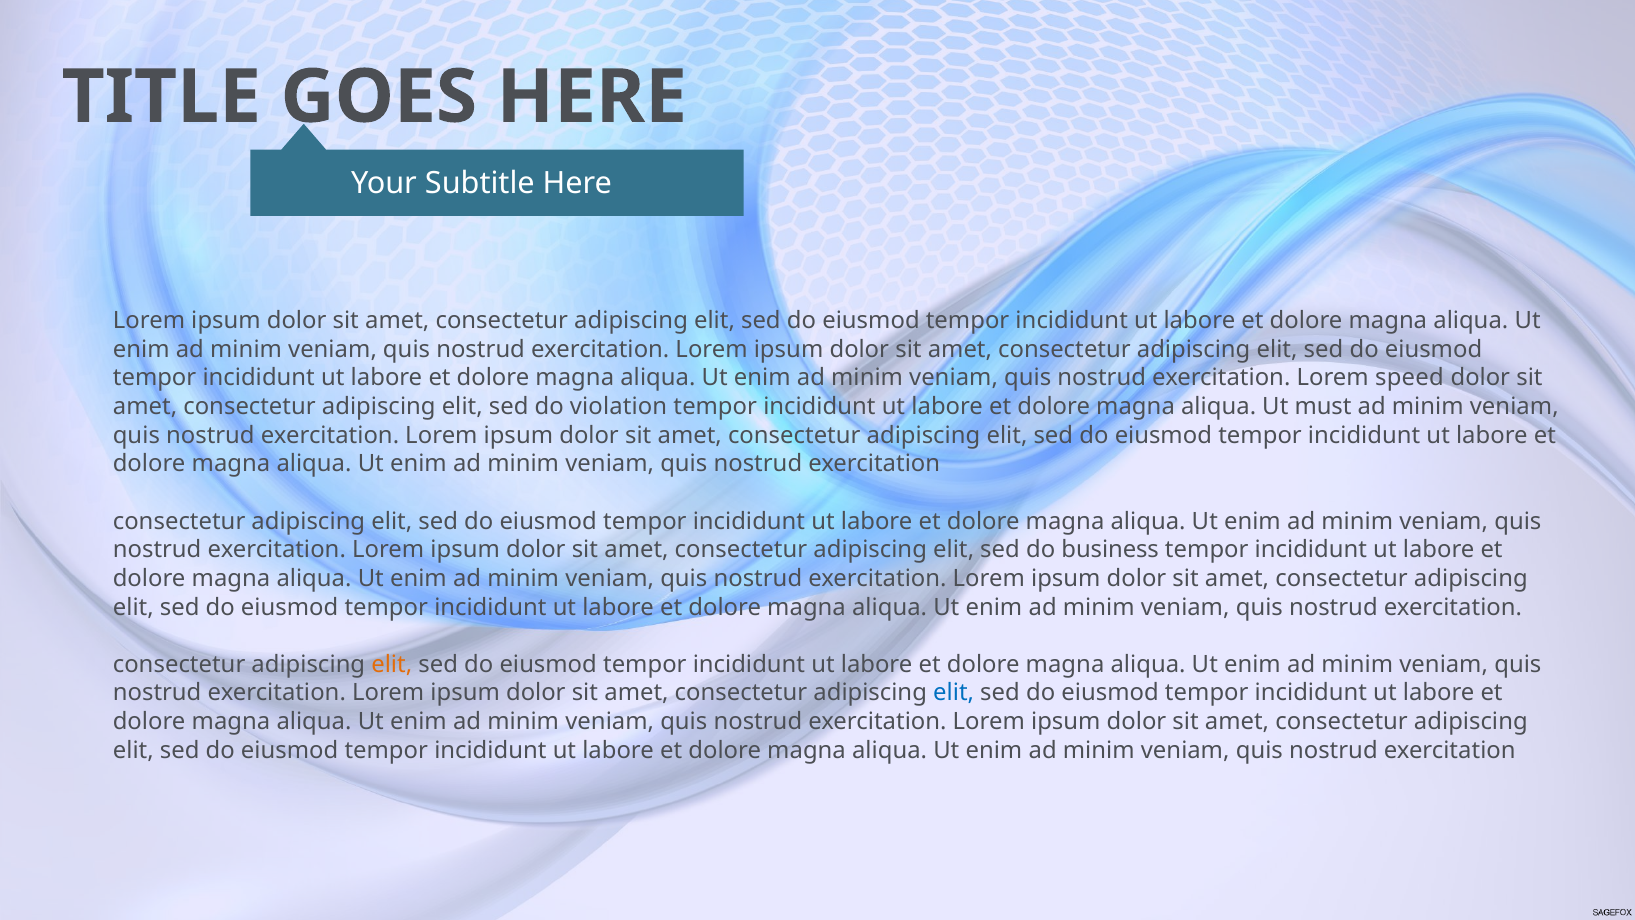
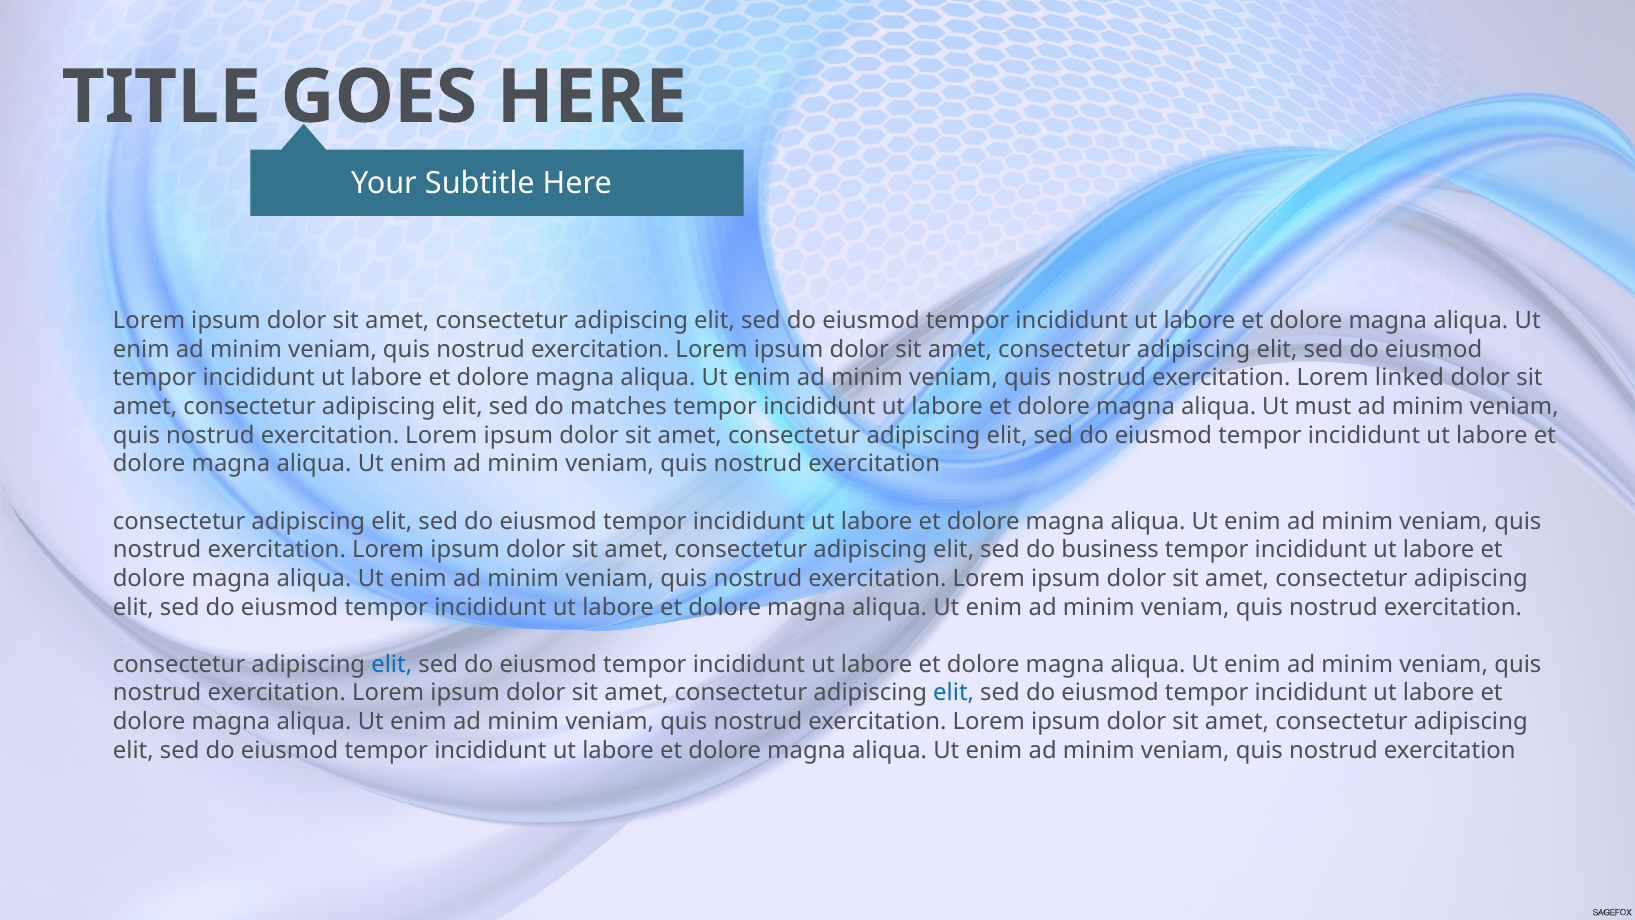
speed: speed -> linked (1409, 378)
violation: violation -> matches (619, 407)
elit colour: orange -> blue (392, 664)
